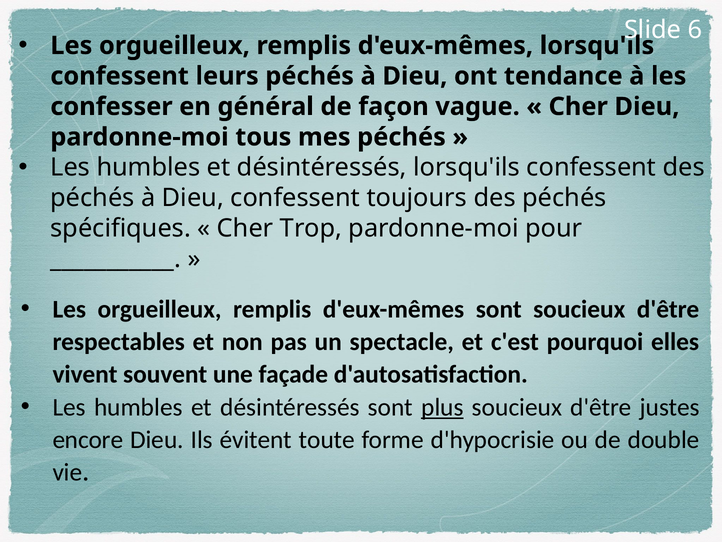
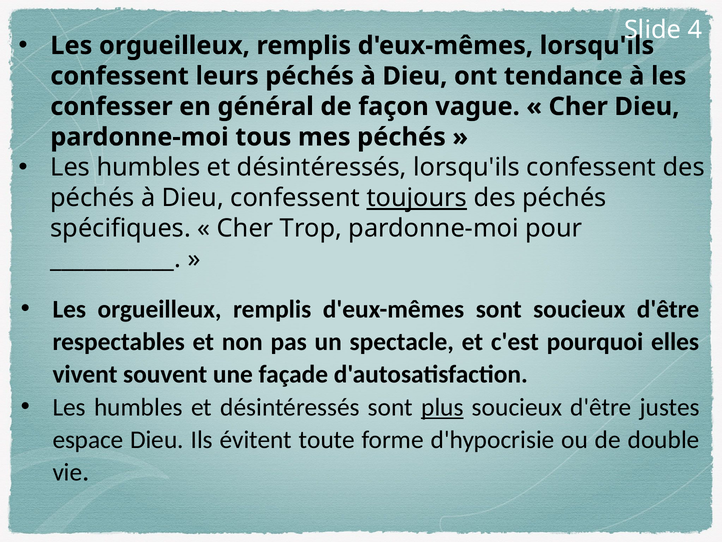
6: 6 -> 4 (695, 30)
toujours underline: none -> present (417, 198)
encore: encore -> espace (88, 439)
